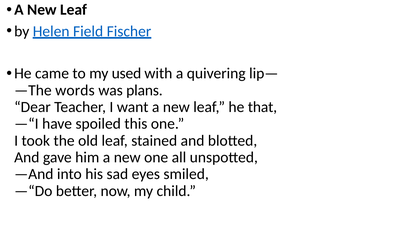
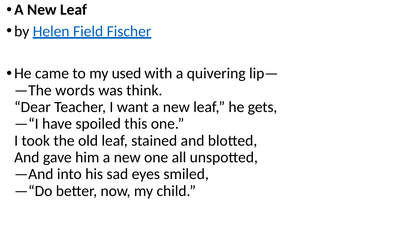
plans: plans -> think (144, 90)
that: that -> gets (262, 107)
